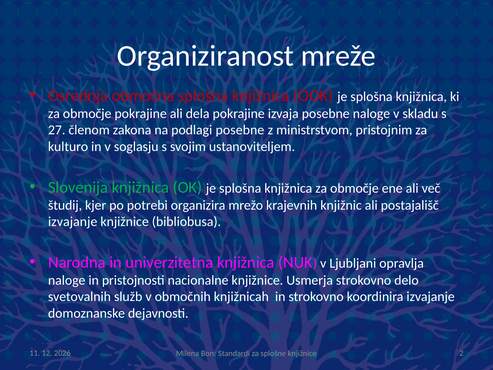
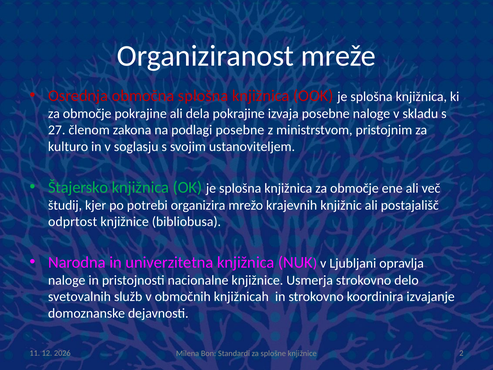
Slovenija: Slovenija -> Štajersko (78, 187)
izvajanje: izvajanje -> odprtost (73, 221)
